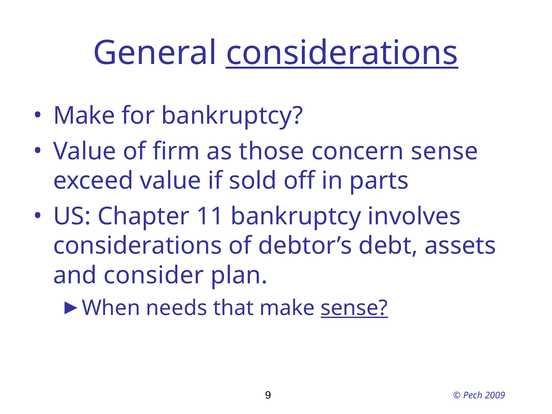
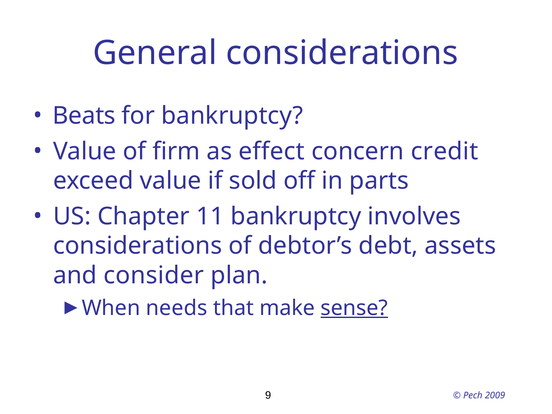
considerations underline: present -> none (342, 53)
Make: Make -> Beats (84, 116)
those: those -> effect (272, 151)
concern sense: sense -> credit (445, 151)
